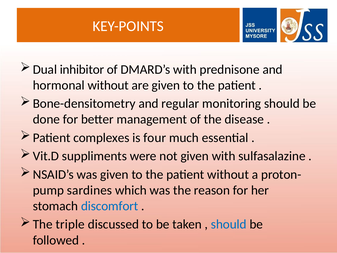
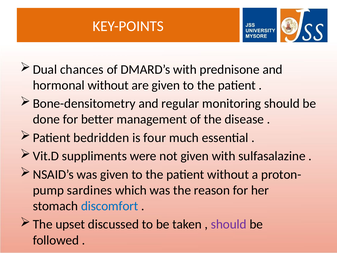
inhibitor: inhibitor -> chances (82, 69)
complexes: complexes -> bedridden (101, 138)
triple: triple -> upset (70, 224)
should colour: blue -> purple (229, 224)
